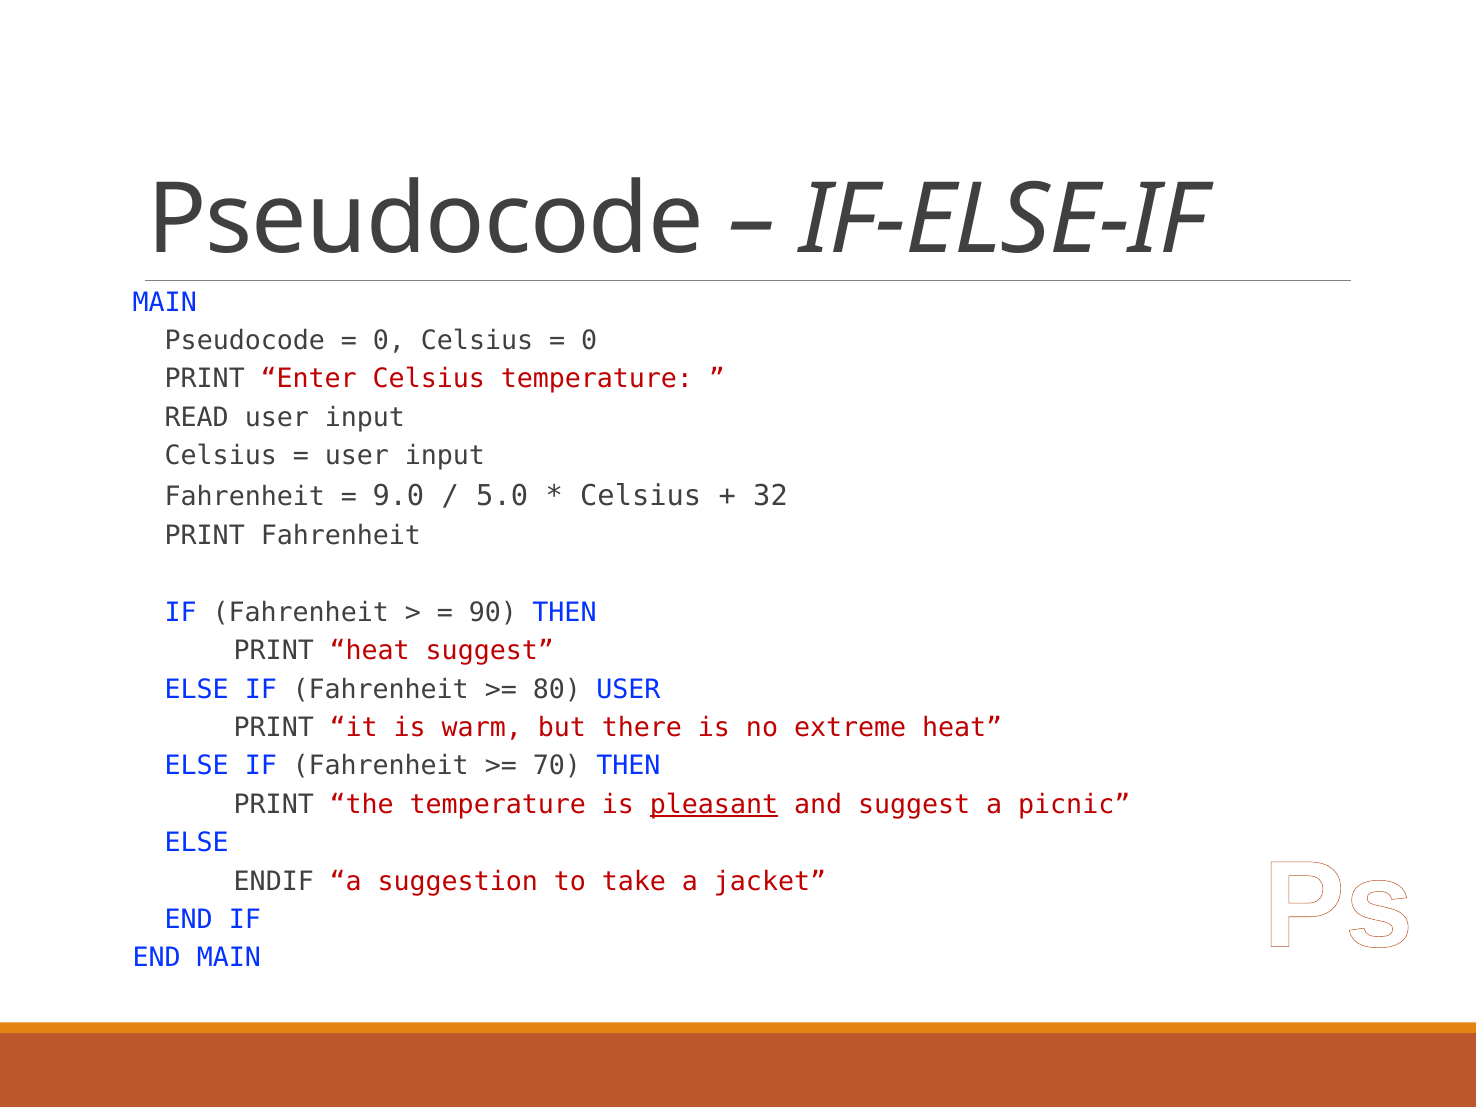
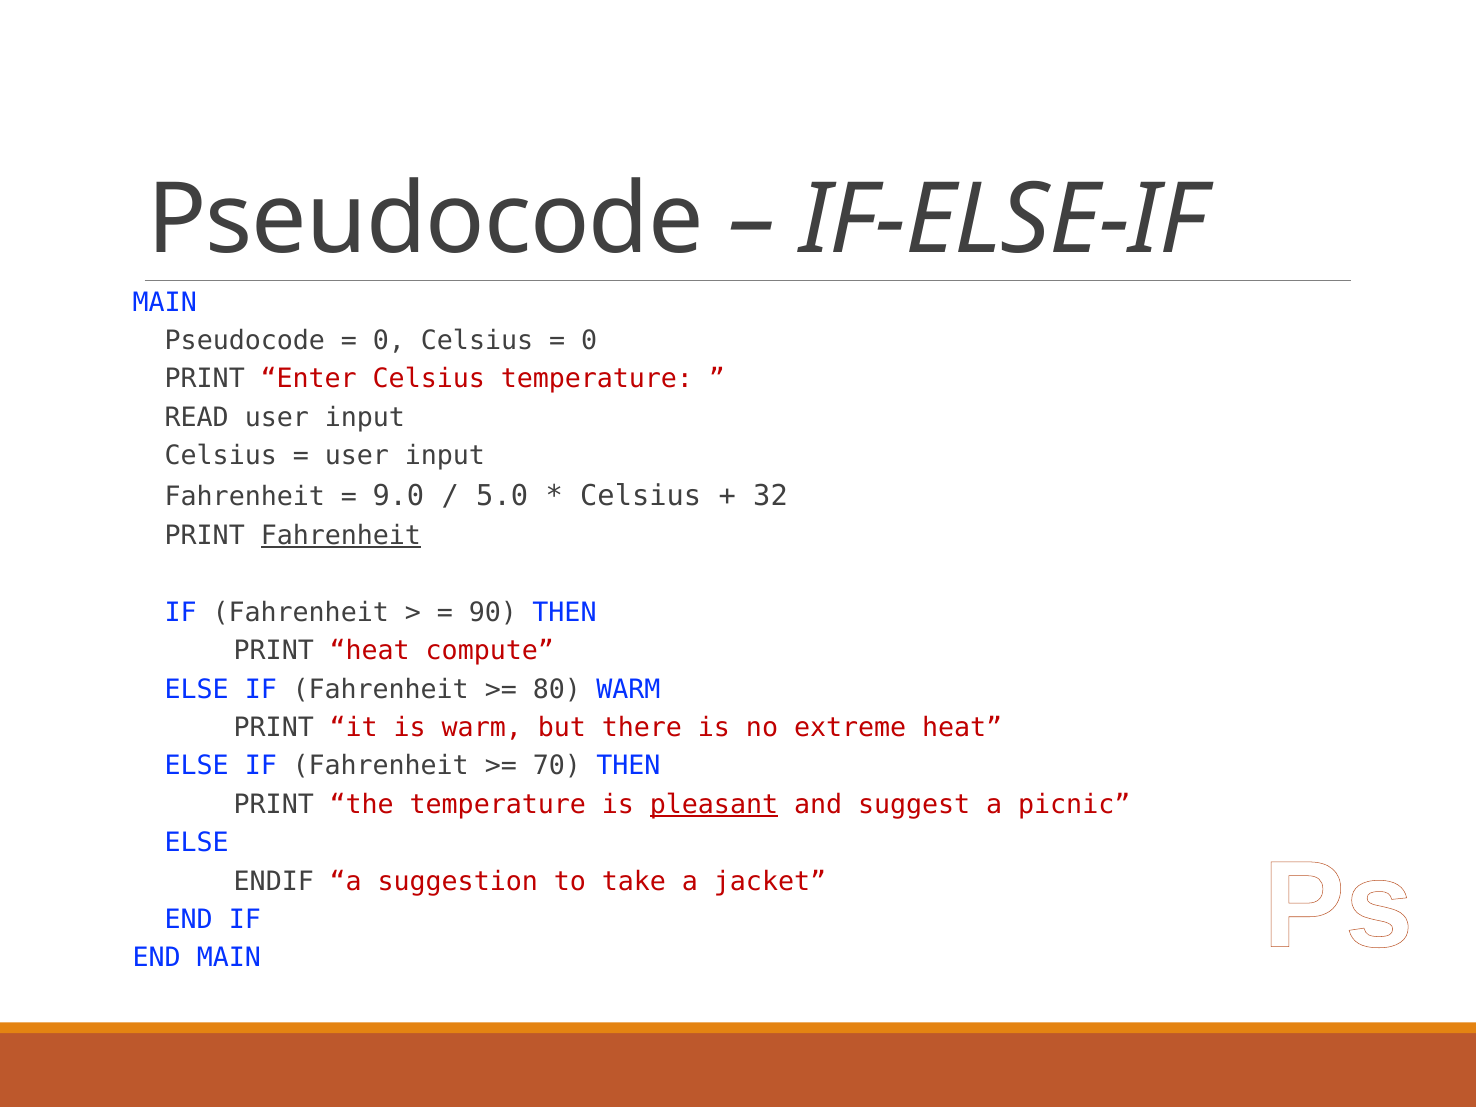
Fahrenheit underline: none -> present (341, 536)
heat suggest: suggest -> compute (490, 651)
80 USER: USER -> WARM (628, 689)
